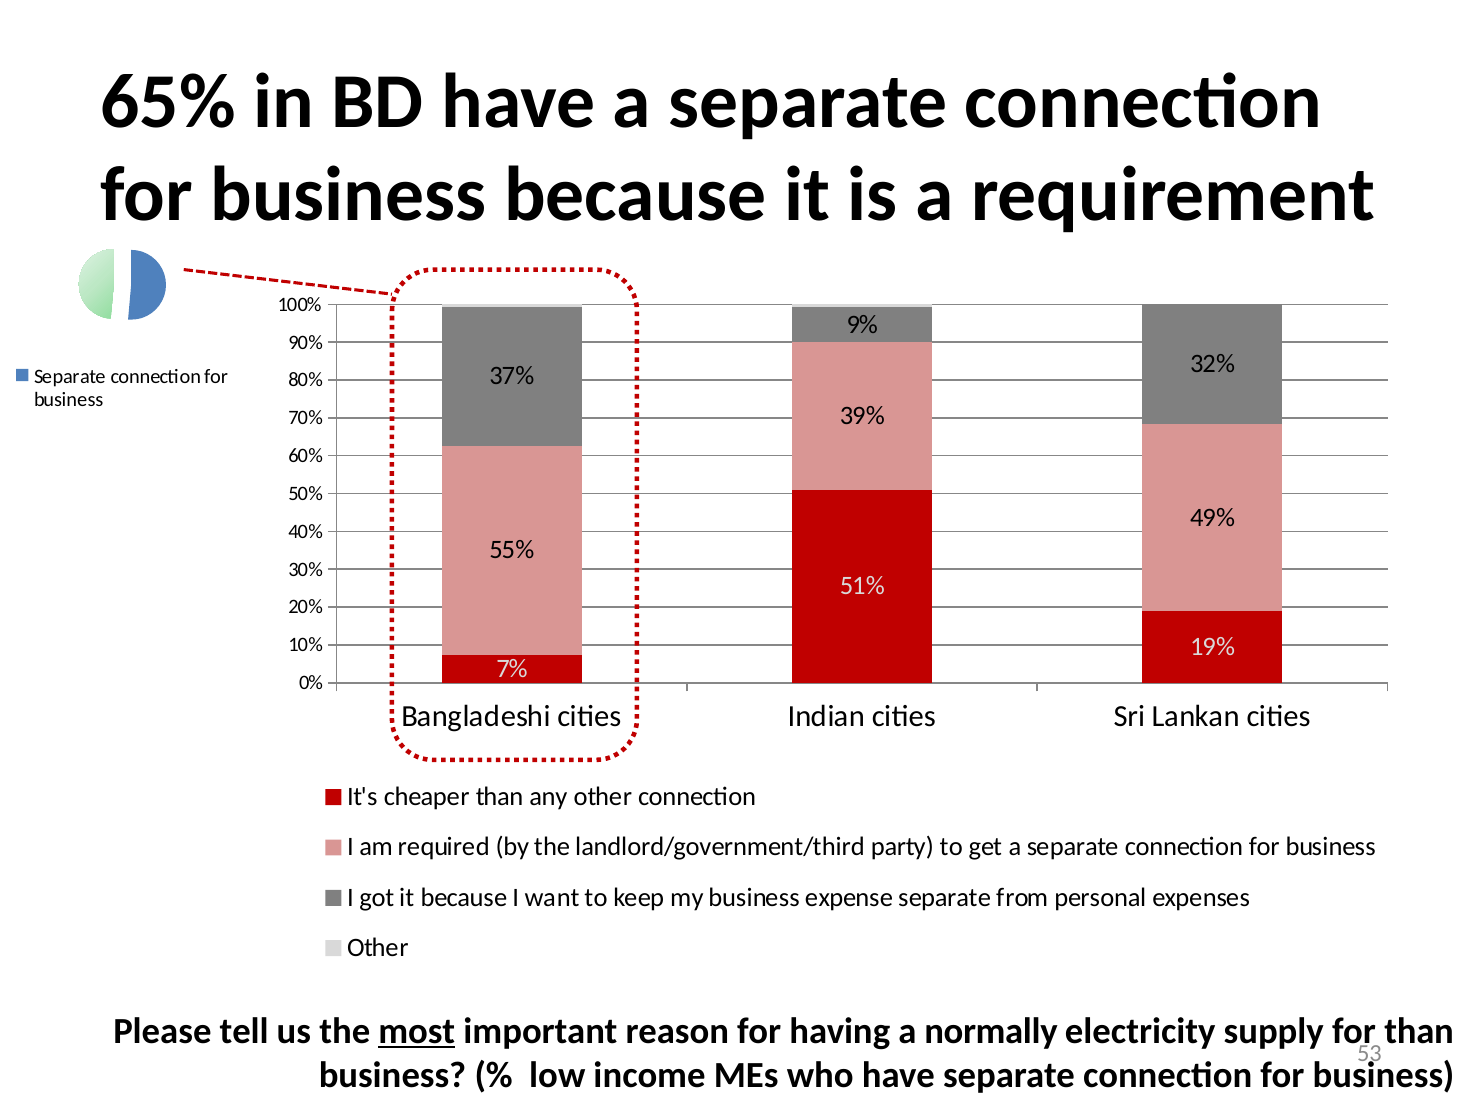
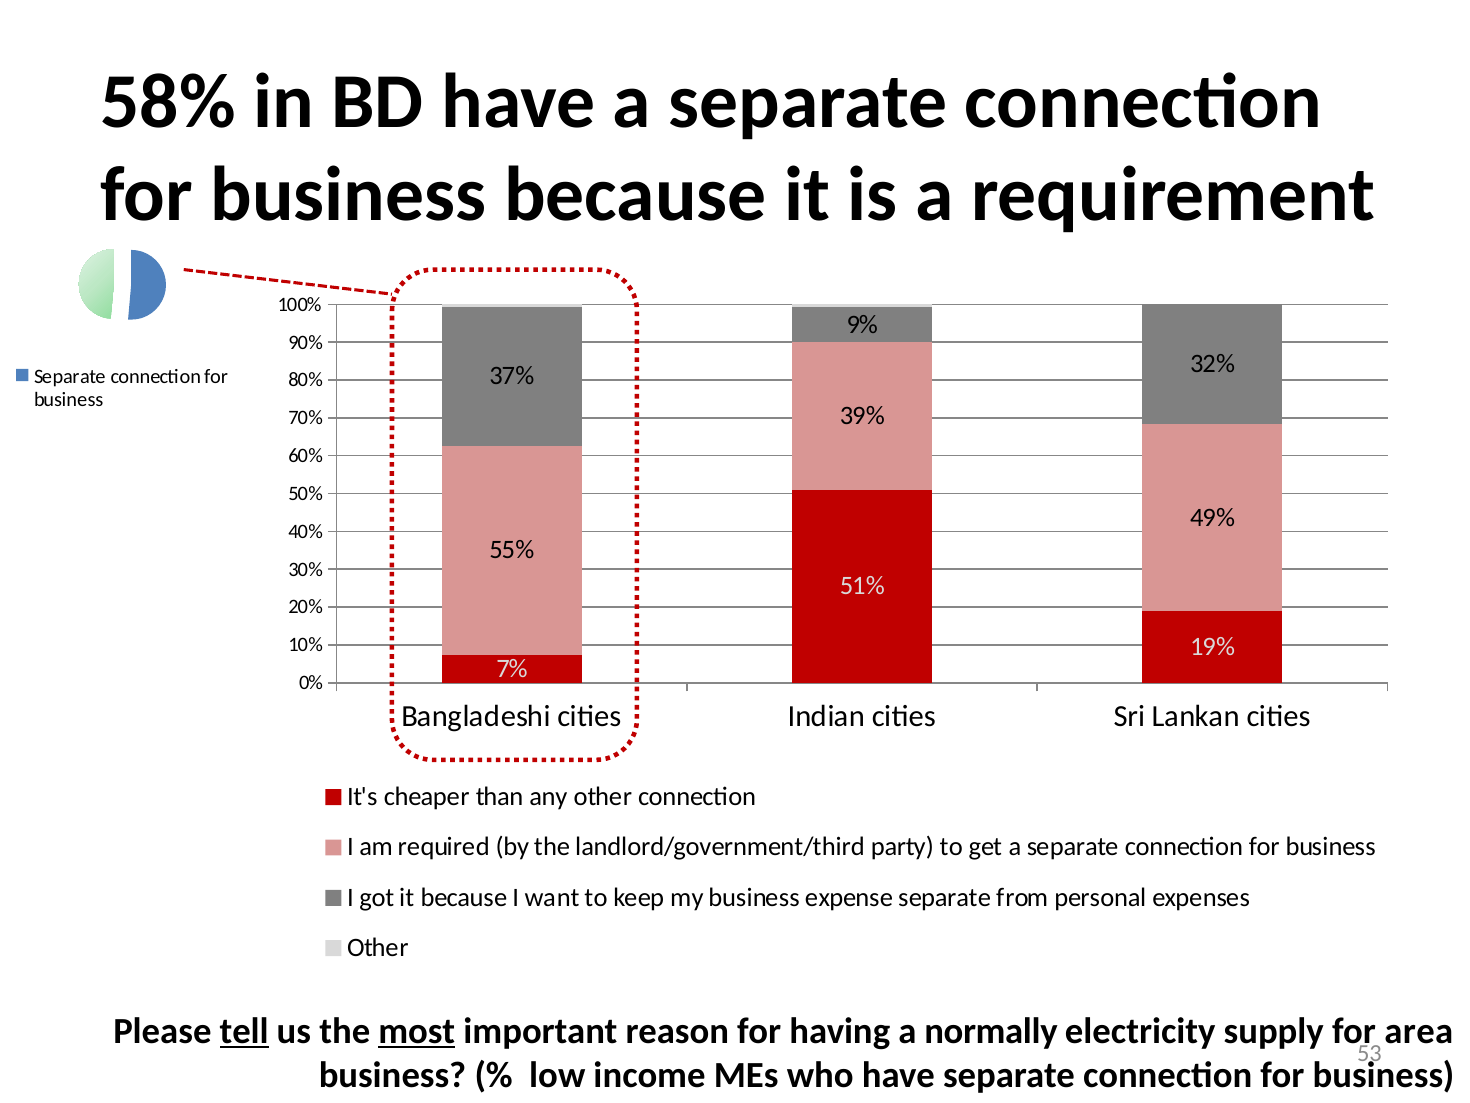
65%: 65% -> 58% (168, 102)
tell underline: none -> present (244, 1030)
for than: than -> area (1419, 1030)
